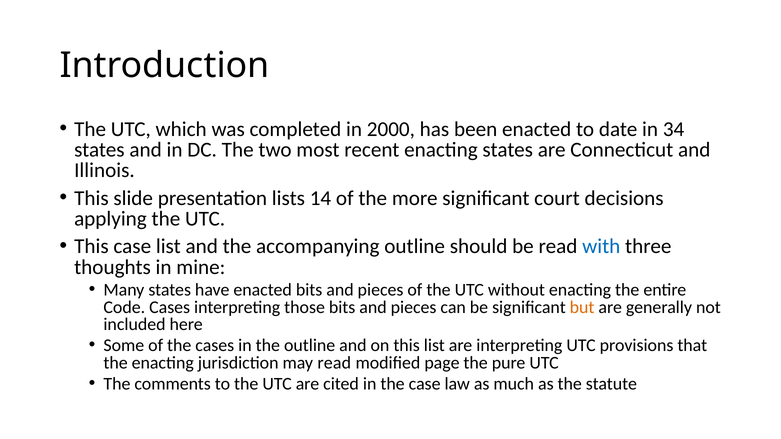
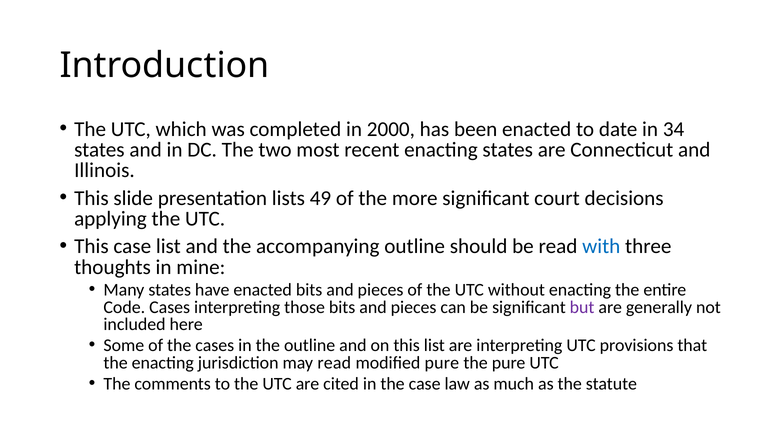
14: 14 -> 49 (320, 198)
but colour: orange -> purple (582, 307)
modified page: page -> pure (442, 363)
